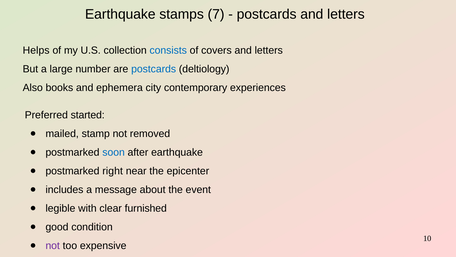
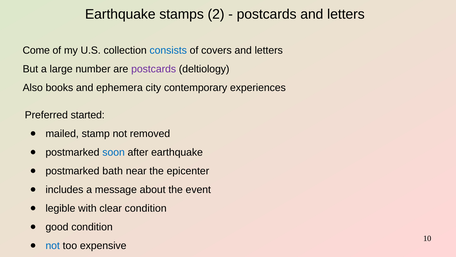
7: 7 -> 2 (216, 14)
Helps: Helps -> Come (36, 50)
postcards colour: blue -> purple (154, 69)
right: right -> bath (113, 171)
clear furnished: furnished -> condition (146, 208)
not colour: purple -> blue (53, 245)
